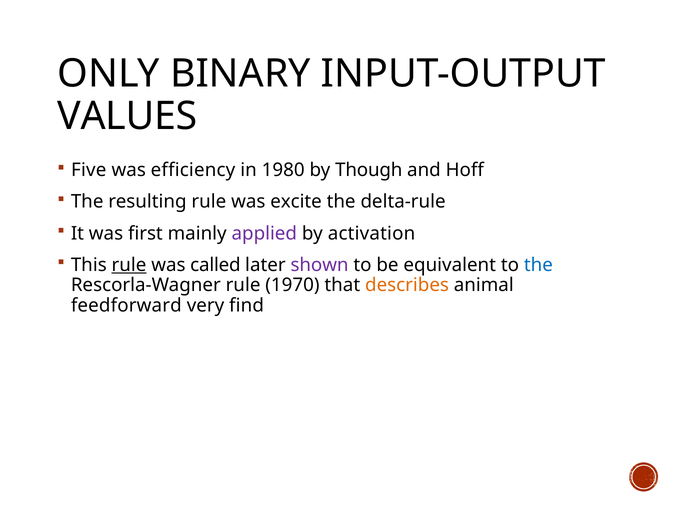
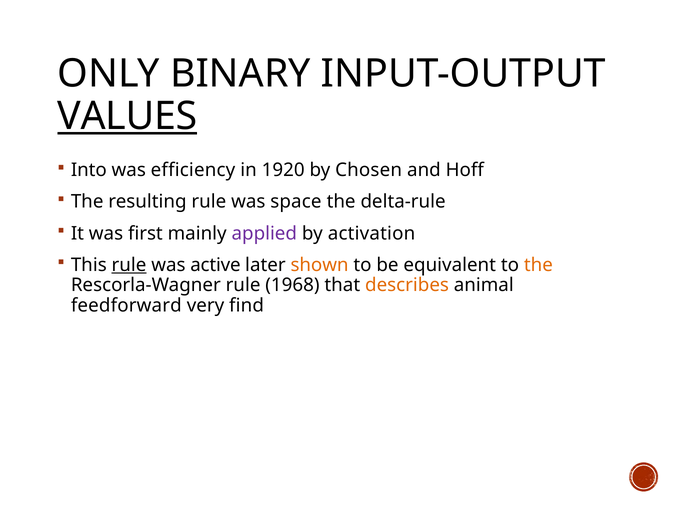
VALUES underline: none -> present (127, 116)
Five: Five -> Into (89, 170)
1980: 1980 -> 1920 (283, 170)
Though: Though -> Chosen (369, 170)
excite: excite -> space (296, 201)
called: called -> active (215, 264)
shown colour: purple -> orange (320, 264)
the colour: blue -> orange (538, 264)
1970: 1970 -> 1968 (292, 285)
